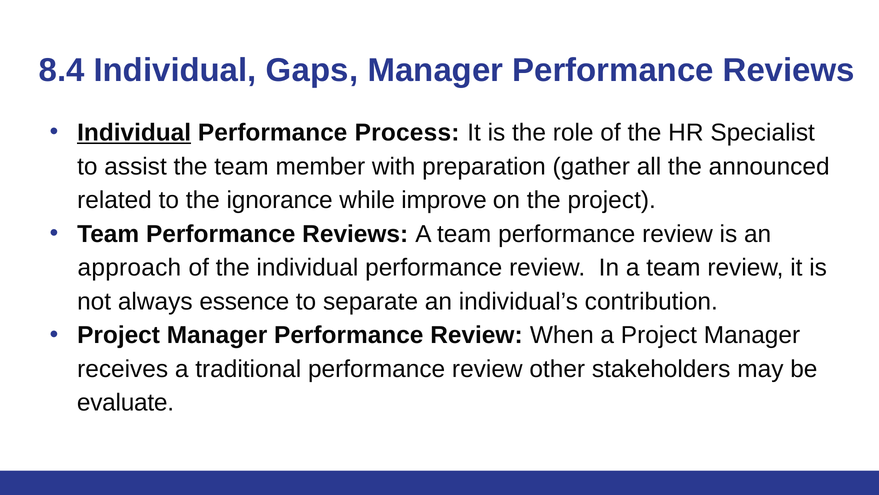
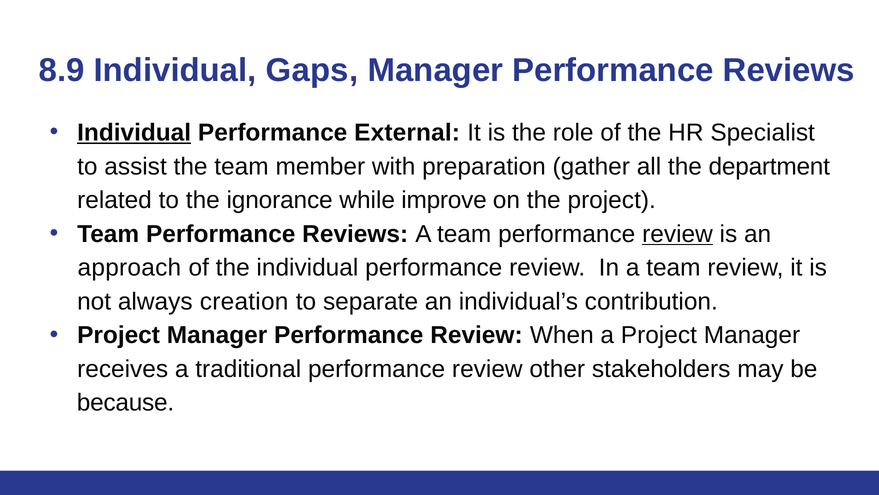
8.4: 8.4 -> 8.9 (62, 70)
Process: Process -> External (407, 133)
announced: announced -> department (769, 166)
review underline: none -> present (677, 234)
essence: essence -> creation (244, 301)
evaluate: evaluate -> because (125, 402)
